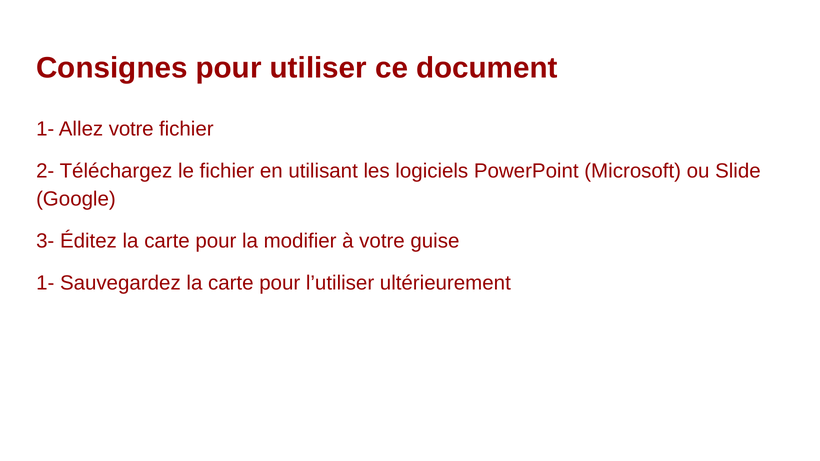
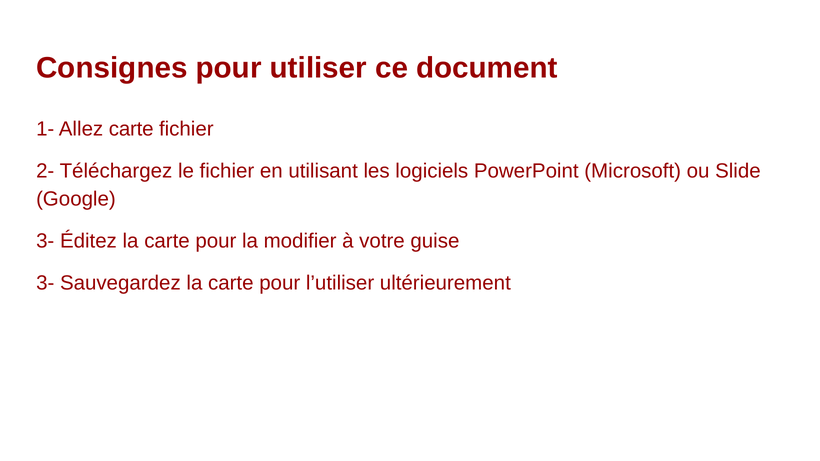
Allez votre: votre -> carte (131, 129)
1-: 1- -> 3- (45, 283)
